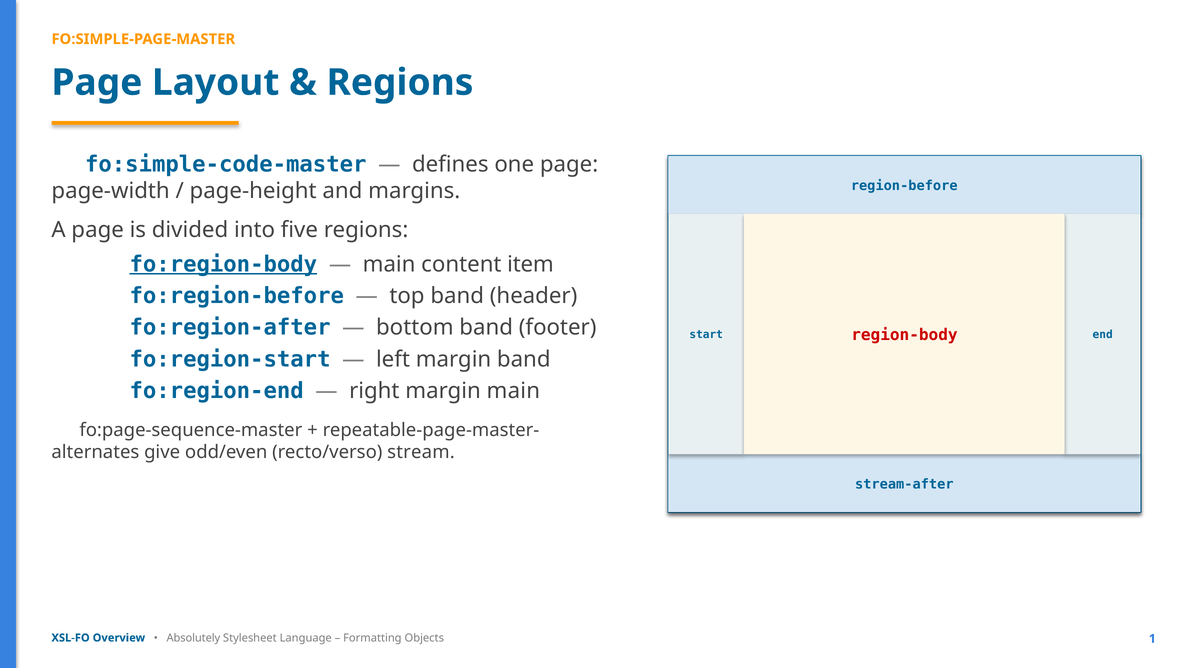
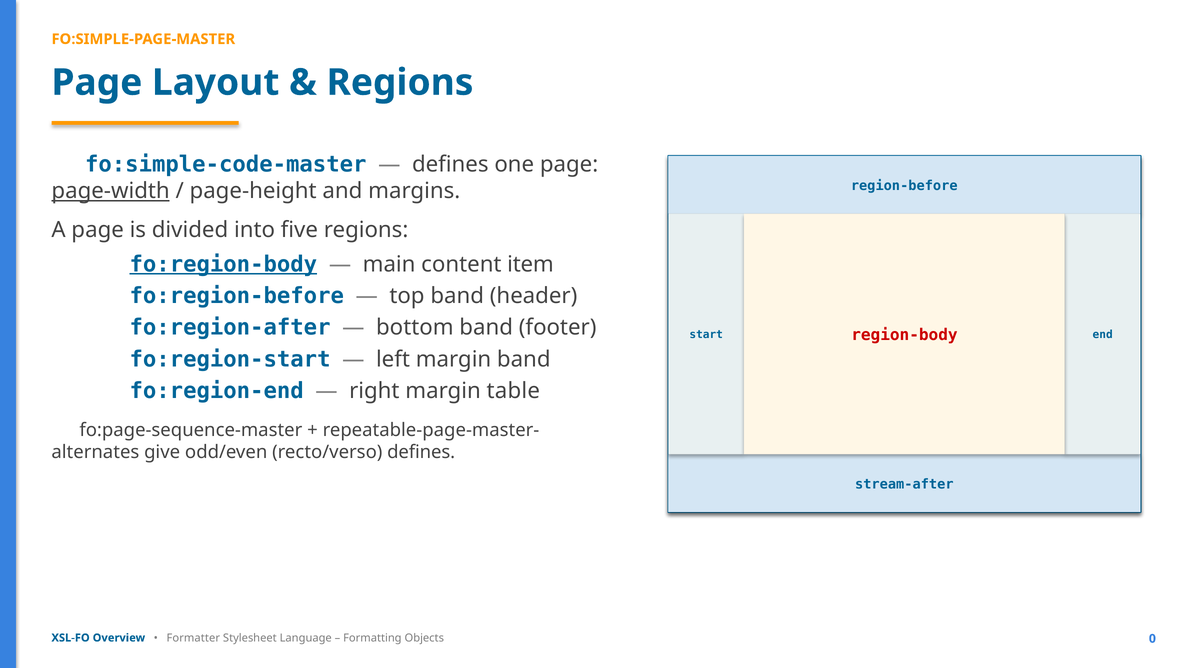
page-width underline: none -> present (111, 191)
margin main: main -> table (513, 391)
recto/verso stream: stream -> defines (421, 452)
Absolutely: Absolutely -> Formatter (193, 638)
1: 1 -> 0 (1152, 639)
